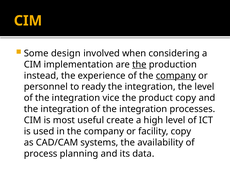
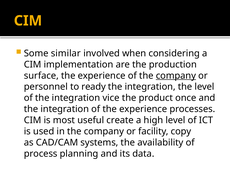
design: design -> similar (66, 53)
the underline: present -> none (139, 64)
instead: instead -> surface (41, 75)
product copy: copy -> once (186, 98)
integration of the integration: integration -> experience (143, 109)
